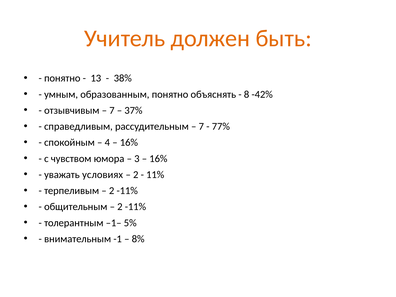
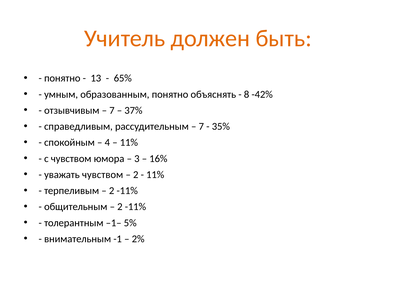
38%: 38% -> 65% (123, 78)
77%: 77% -> 35% (221, 126)
16%: 16% -> 11% (129, 143)
уважать условиях: условиях -> чувством (103, 175)
8%: 8% -> 2% (138, 239)
